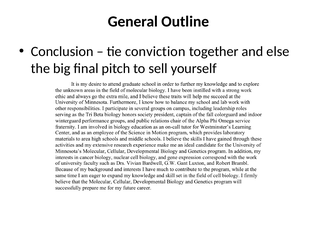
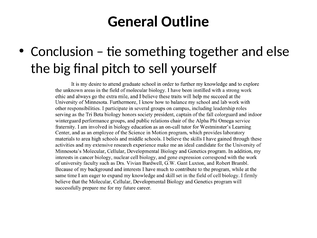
conviction: conviction -> something (155, 51)
